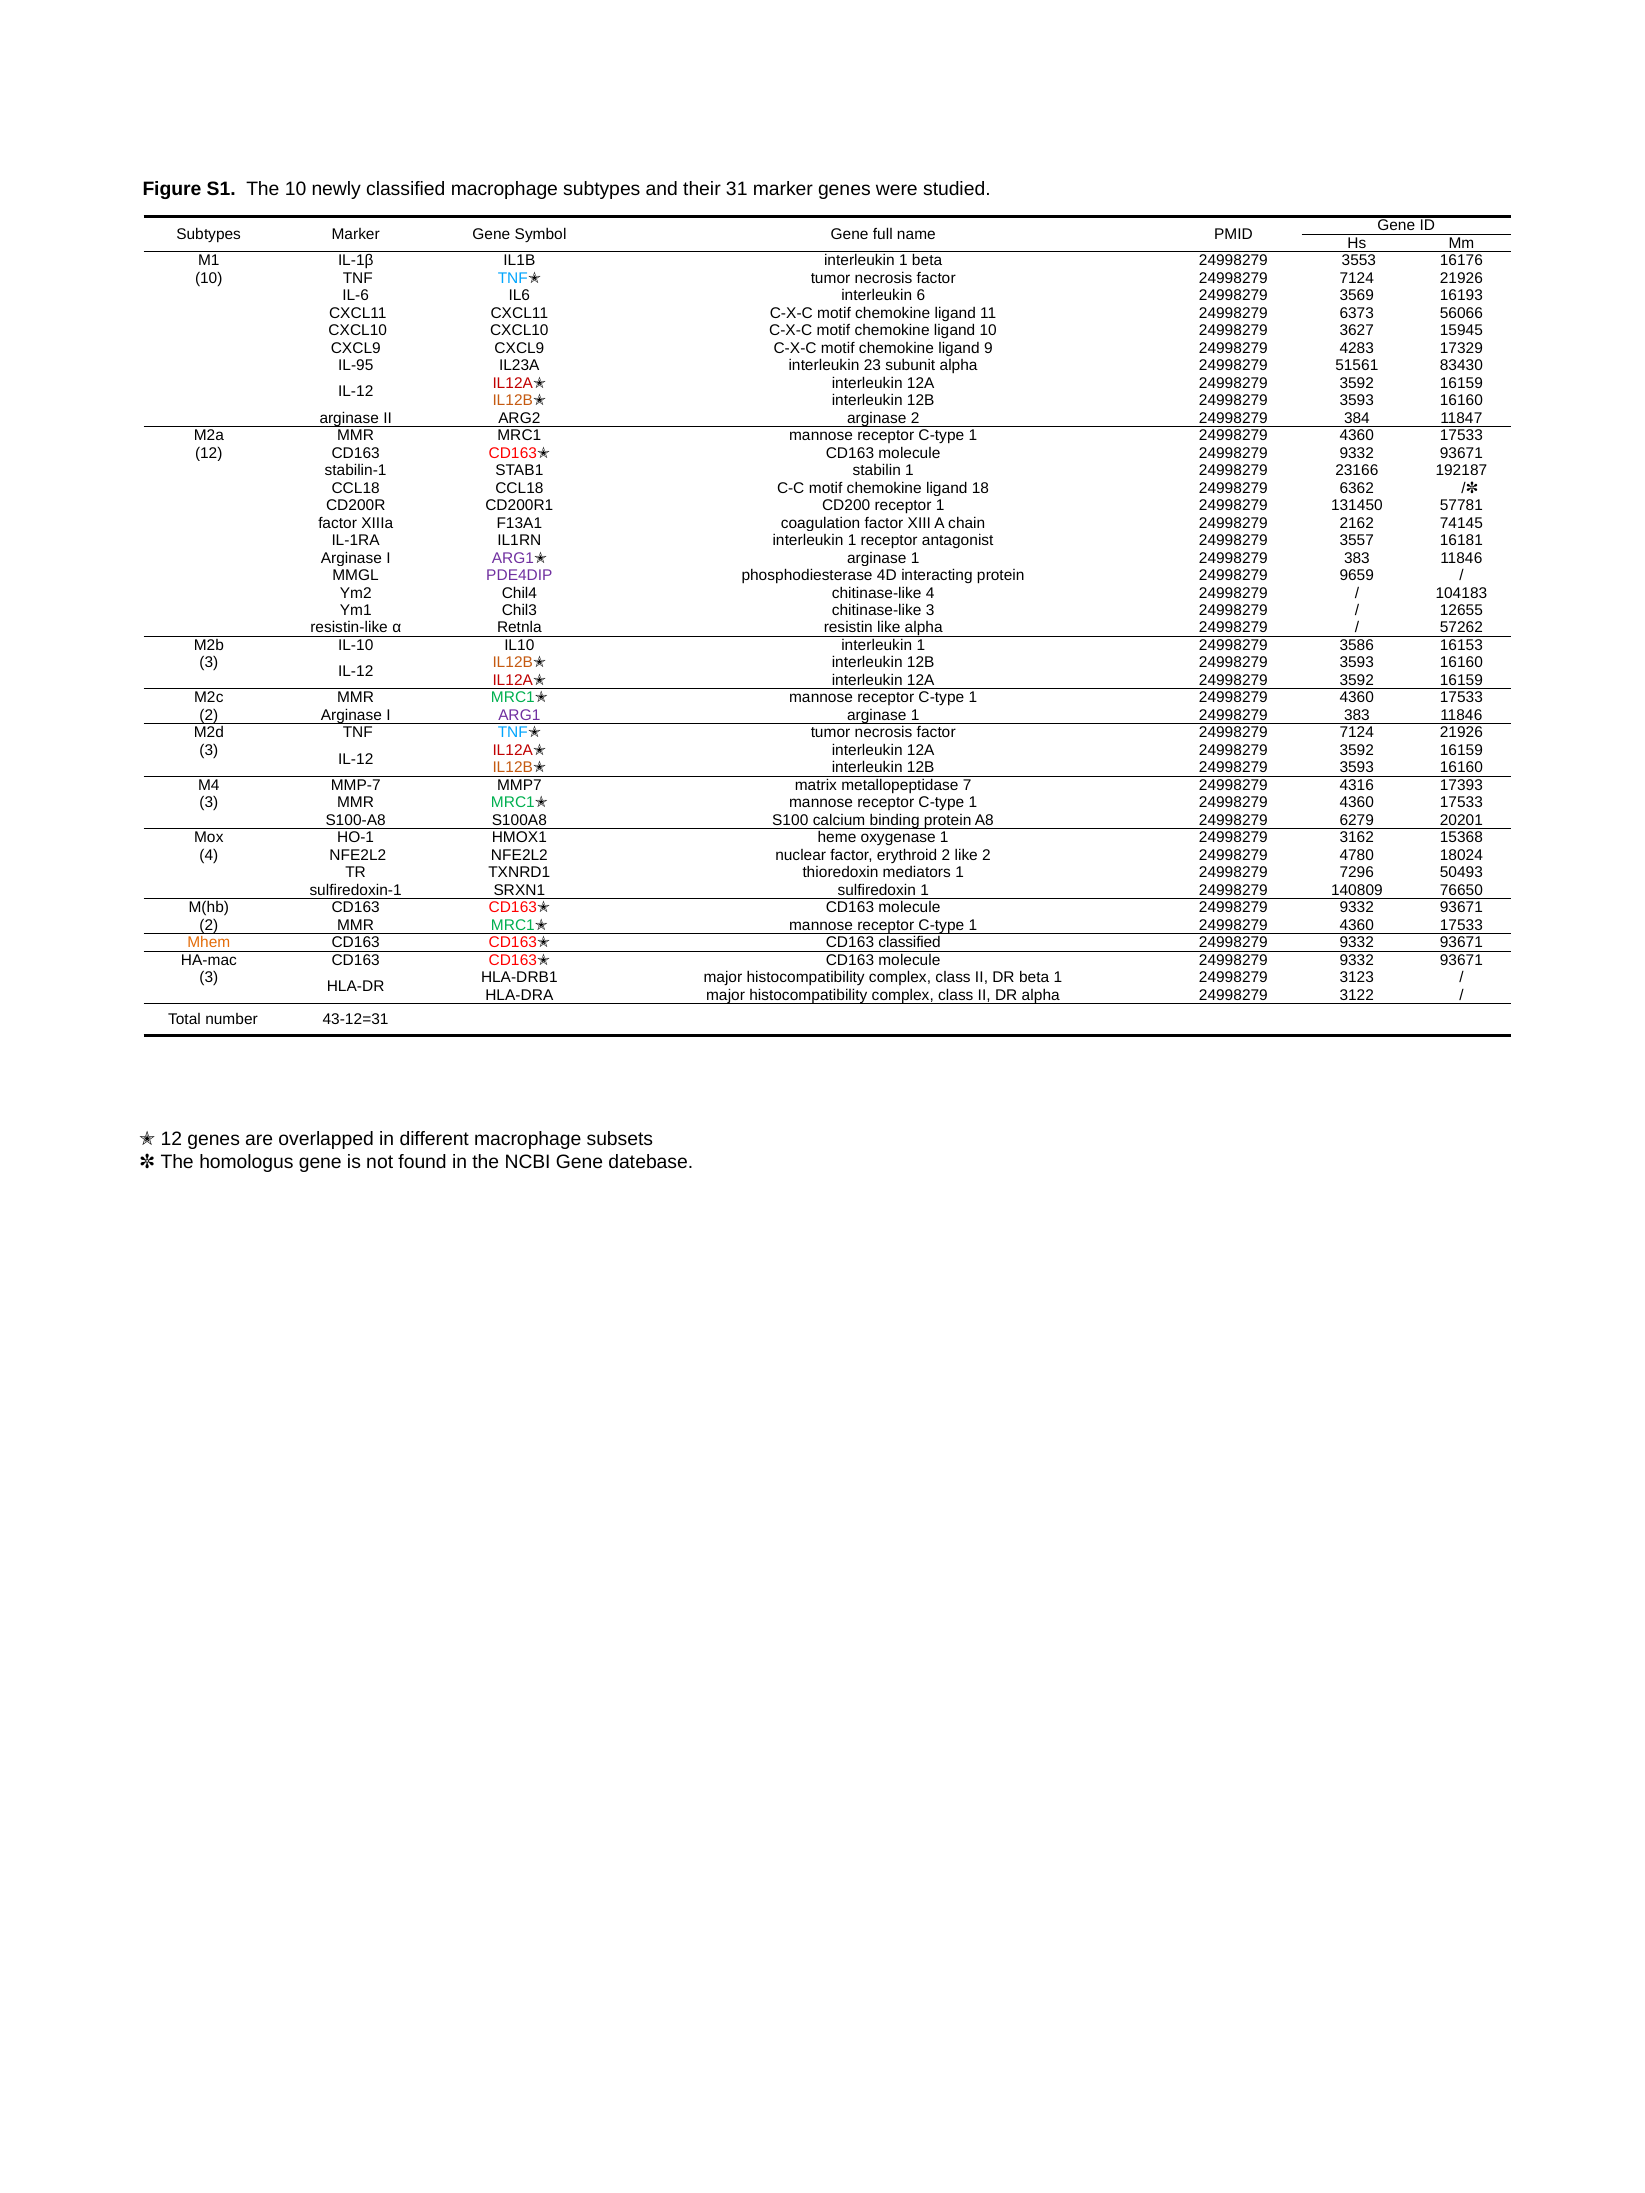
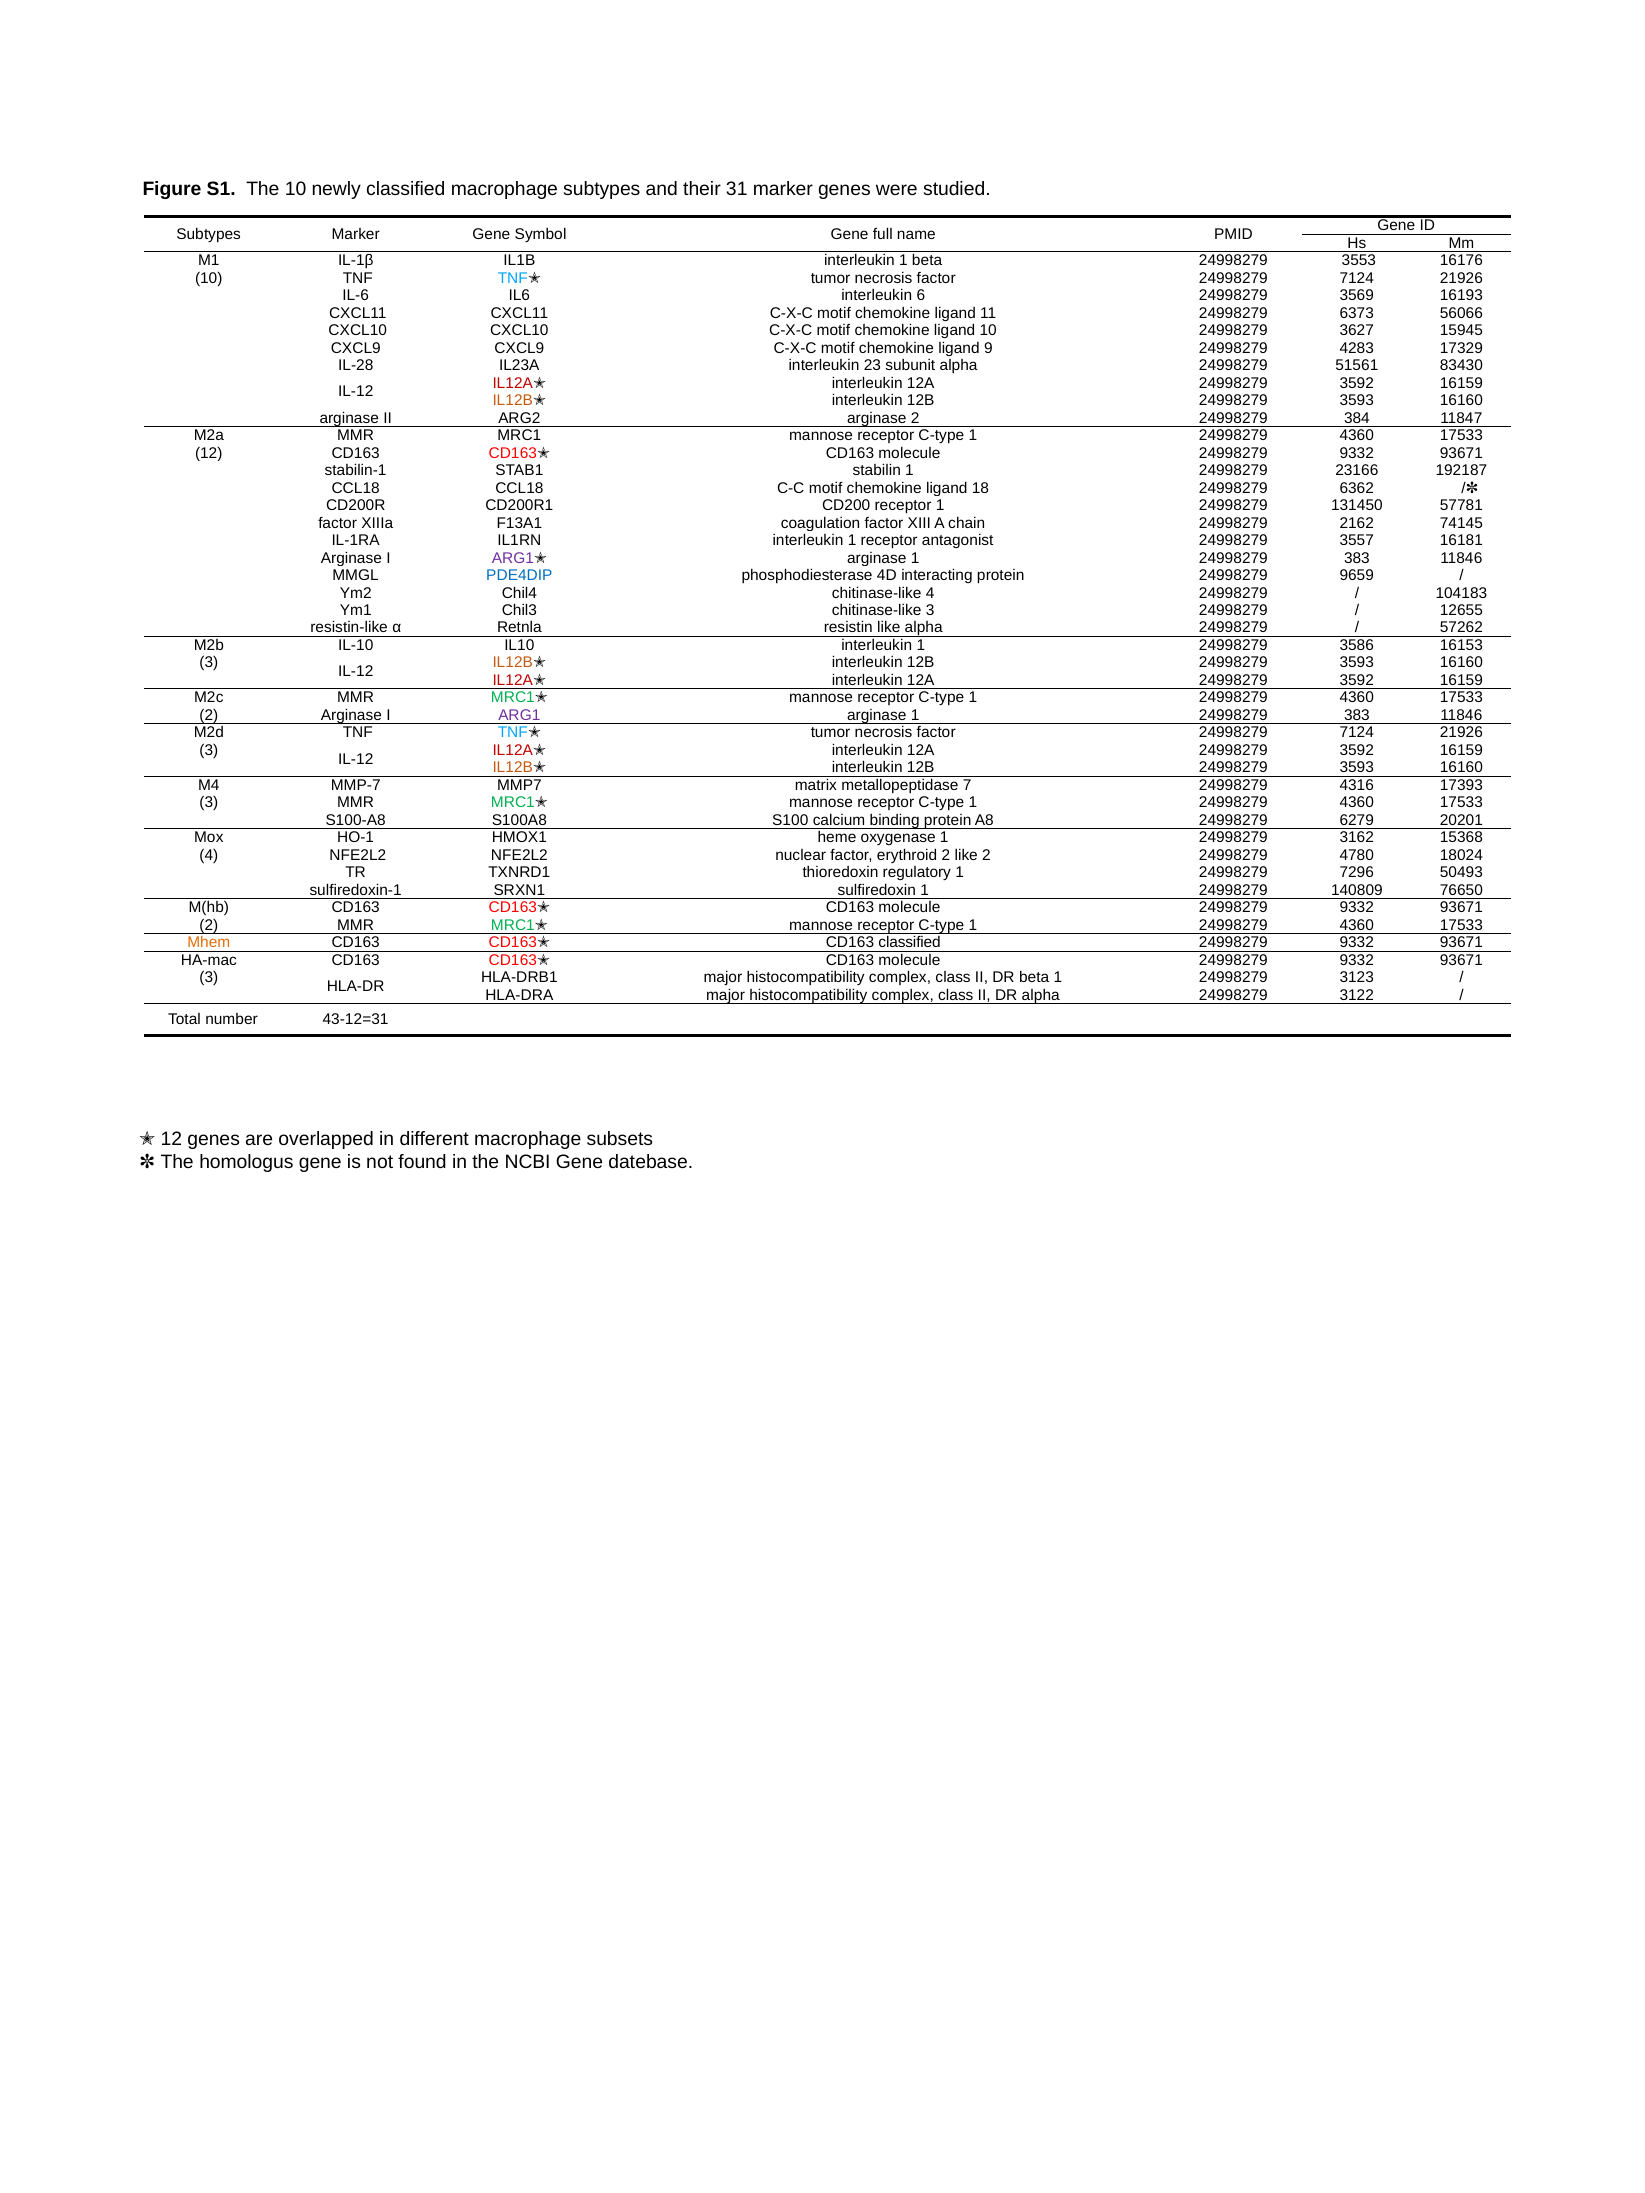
IL‑95: IL‑95 -> IL‑28 (356, 366)
PDE4DIP colour: purple -> blue (519, 576)
mediators: mediators -> regulatory (917, 873)
